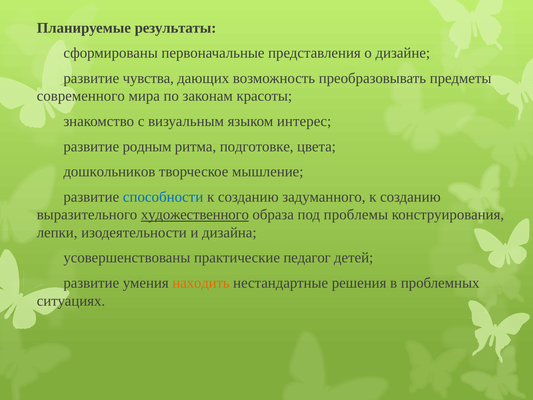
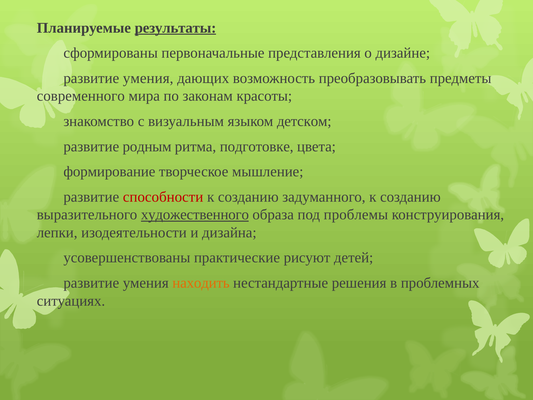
результаты underline: none -> present (175, 28)
чувства: чувства -> умения (148, 78)
интерес: интерес -> детском (304, 121)
дошкольников: дошкольников -> формирование (109, 172)
способности colour: blue -> red (163, 197)
педагог: педагог -> рисуют (307, 258)
